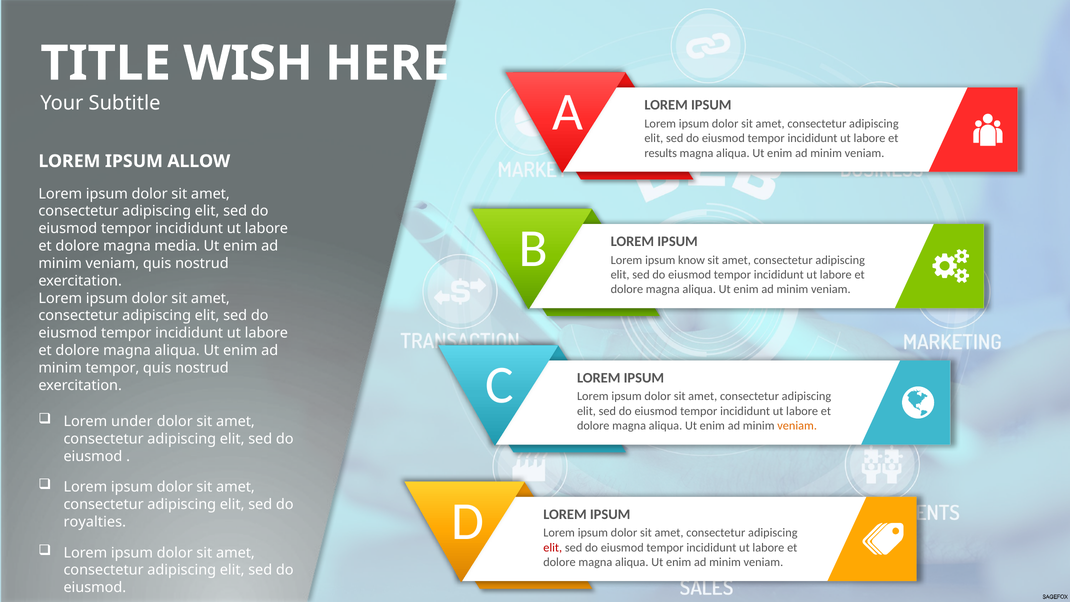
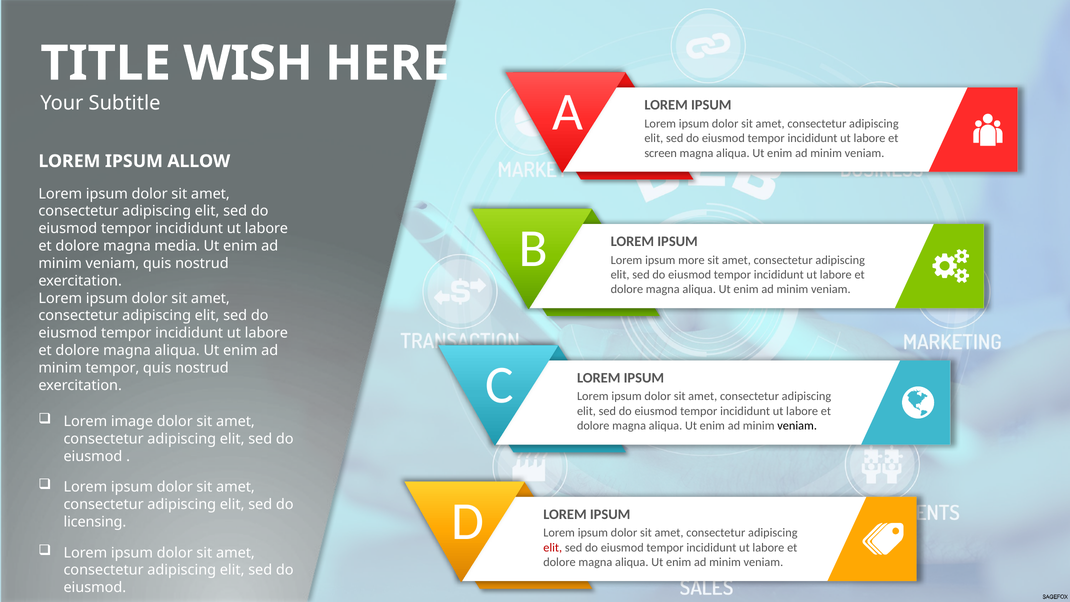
results: results -> screen (661, 153)
know: know -> more (691, 260)
under: under -> image (132, 421)
veniam colour: orange -> black (797, 426)
royalties: royalties -> licensing (95, 522)
